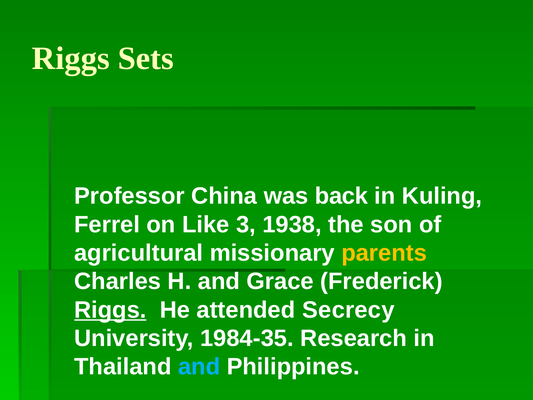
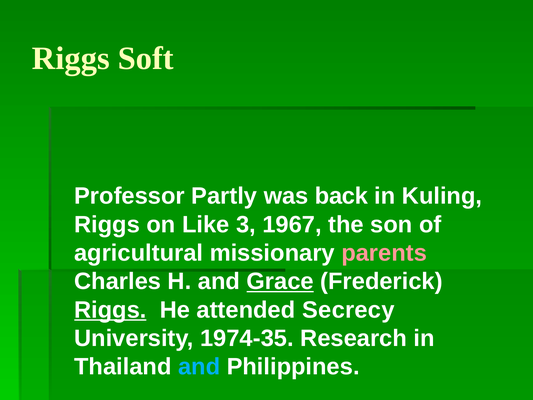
Sets: Sets -> Soft (146, 58)
China: China -> Partly (224, 196)
Ferrel: Ferrel -> Riggs (107, 224)
1938: 1938 -> 1967 (292, 224)
parents colour: yellow -> pink (384, 253)
Grace underline: none -> present (280, 281)
1984-35: 1984-35 -> 1974-35 (247, 338)
